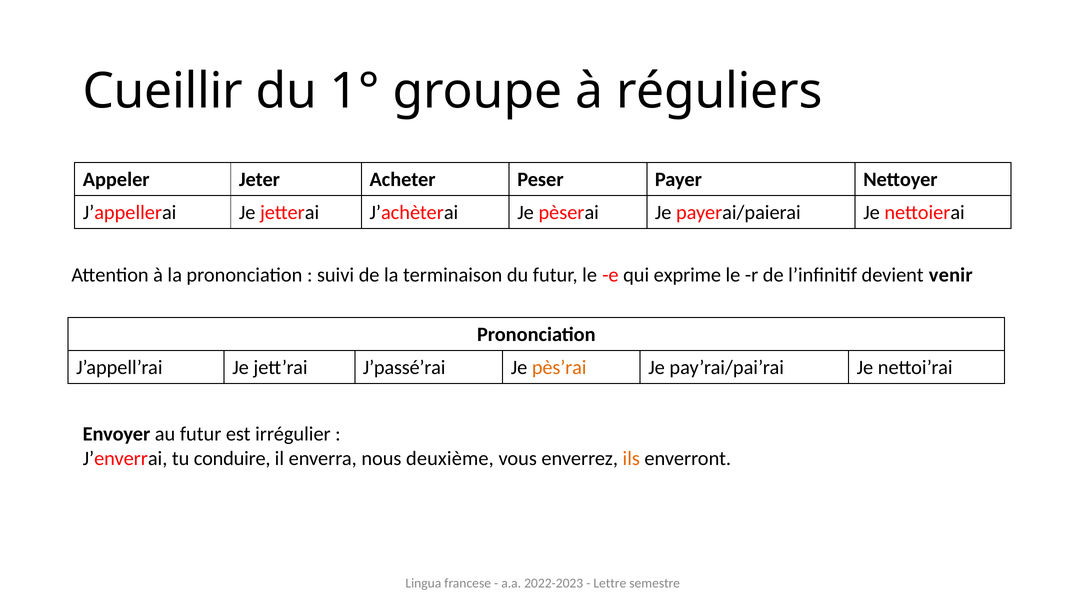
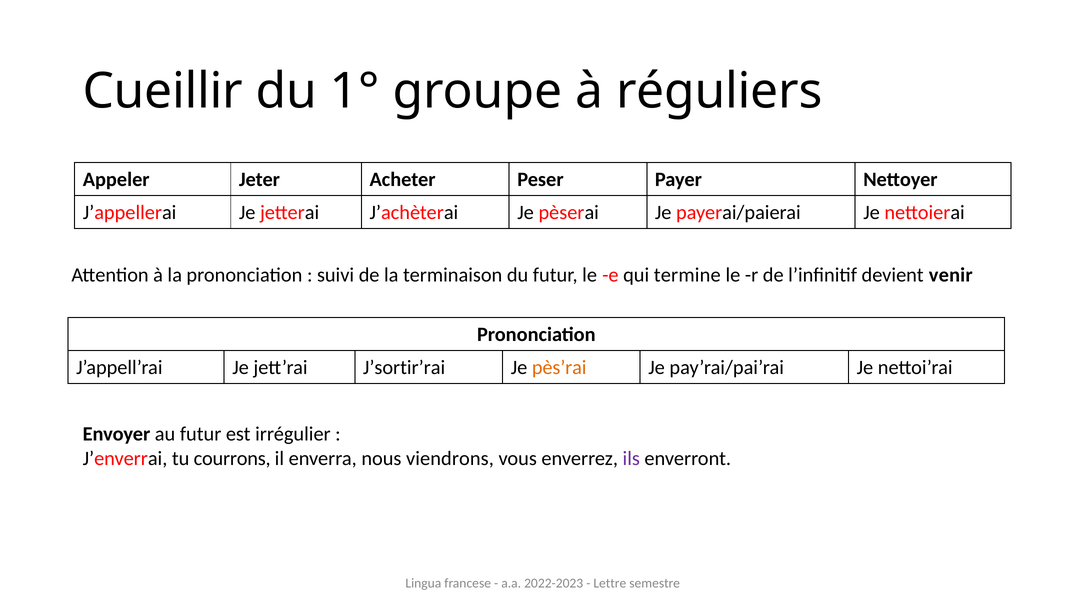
exprime: exprime -> termine (687, 275)
J’passé’rai: J’passé’rai -> J’sortir’rai (404, 367)
conduire: conduire -> courrons (232, 458)
deuxième: deuxième -> viendrons (450, 458)
ils colour: orange -> purple (631, 458)
